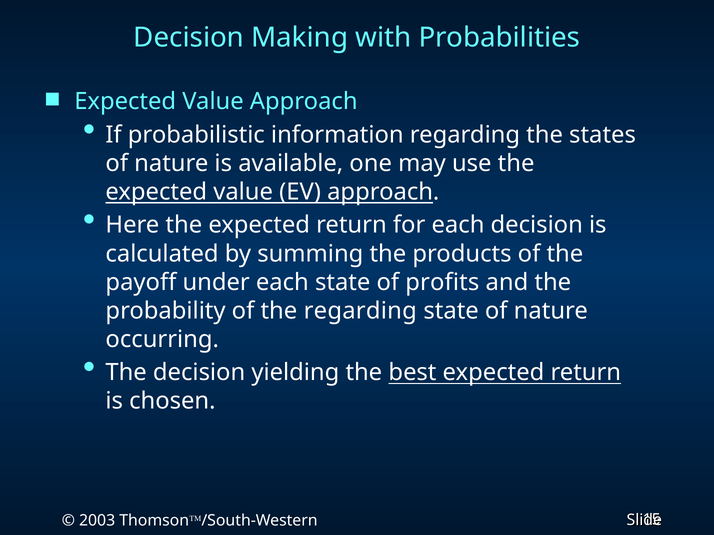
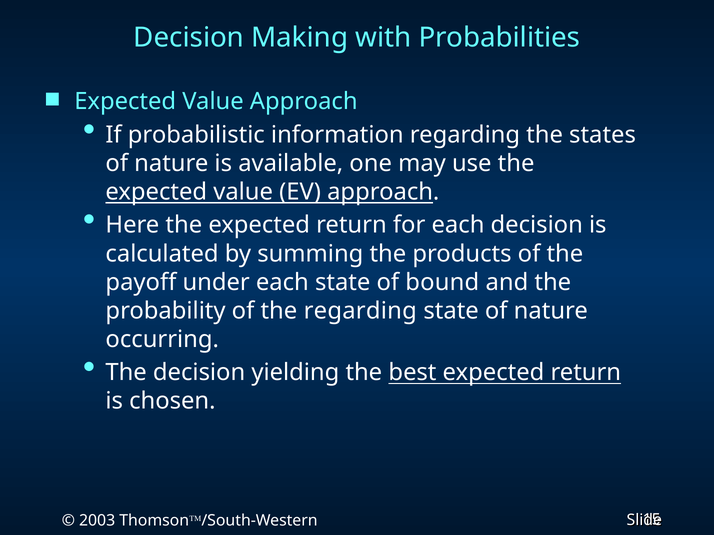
profits: profits -> bound (442, 282)
